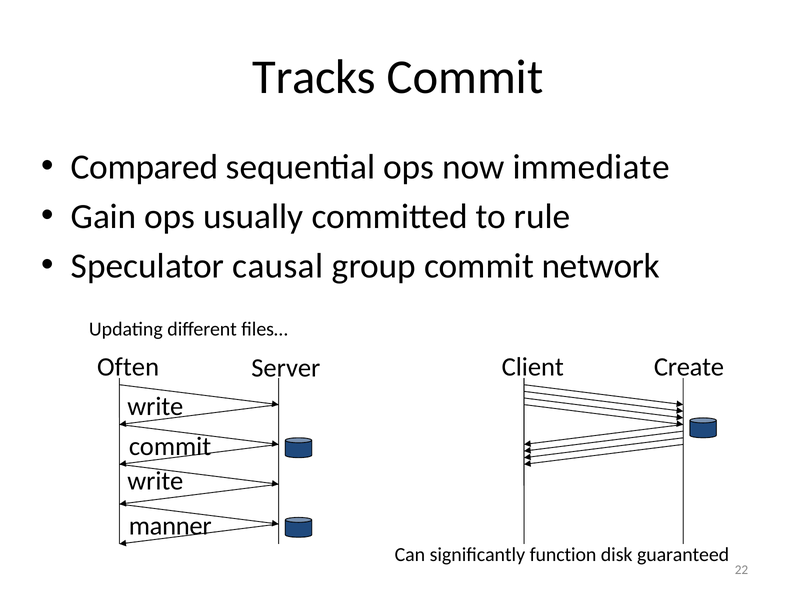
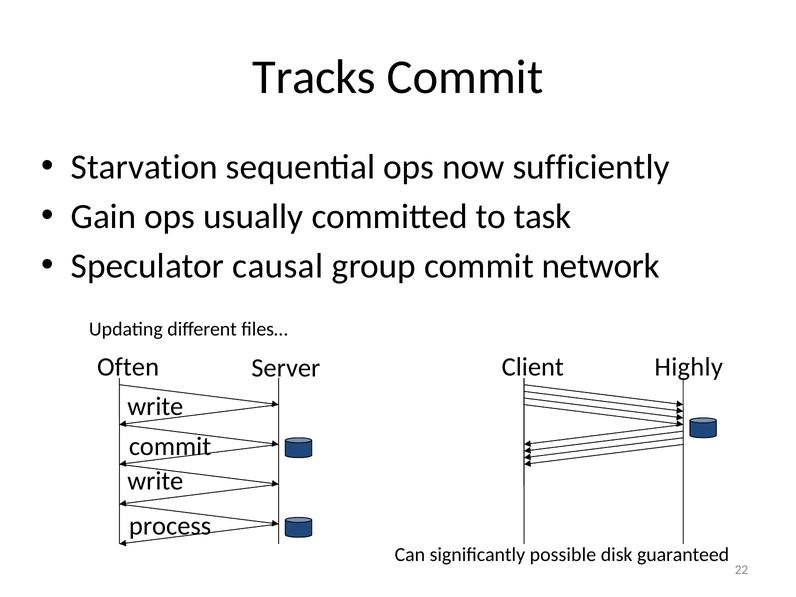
Compared: Compared -> Starvation (144, 167)
immediate: immediate -> sufficiently (591, 167)
rule: rule -> task (542, 217)
Create: Create -> Highly (689, 367)
manner: manner -> process (170, 526)
function: function -> possible (563, 555)
